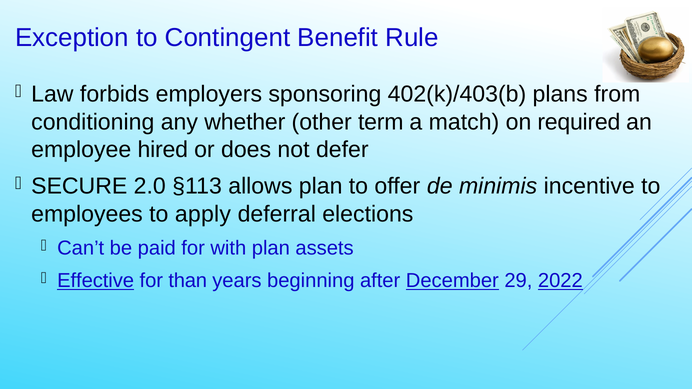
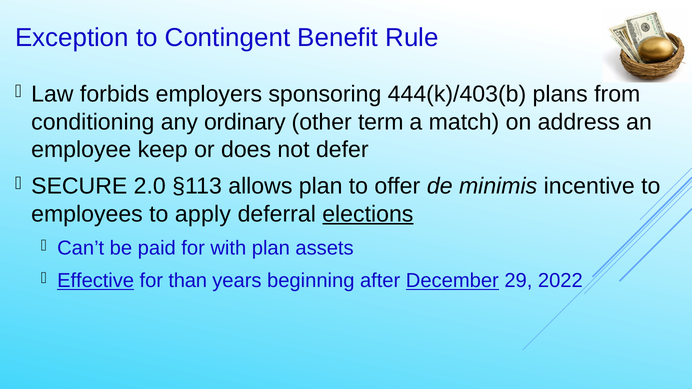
402(k)/403(b: 402(k)/403(b -> 444(k)/403(b (457, 94)
whether: whether -> ordinary (245, 122)
required: required -> address (579, 122)
hired: hired -> keep (163, 150)
elections underline: none -> present (368, 214)
2022 underline: present -> none (560, 281)
